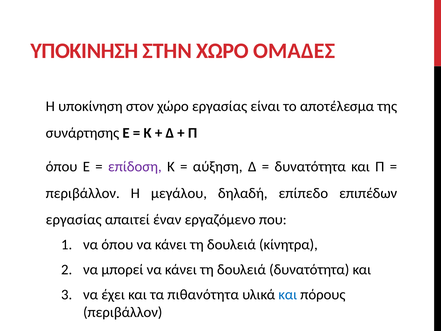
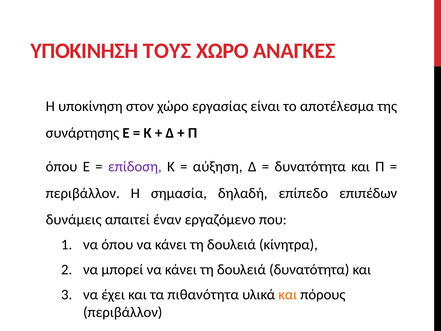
ΣΤΗΝ: ΣΤΗΝ -> ΤΟΥΣ (167, 51)
ΟΜΑΔΕΣ: ΟΜΑΔΕΣ -> ΑΝΑΓΚΕΣ (294, 51)
μεγάλου: μεγάλου -> σημασία (179, 193)
εργασίας: εργασίας -> δυνάμεις (74, 220)
και colour: blue -> orange (288, 295)
